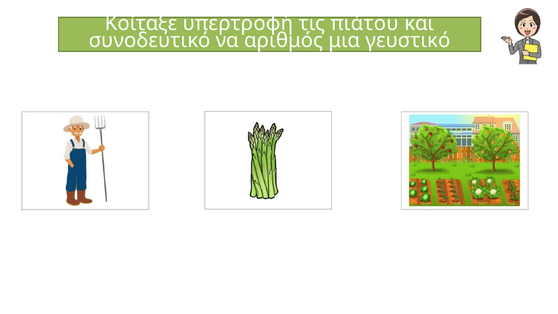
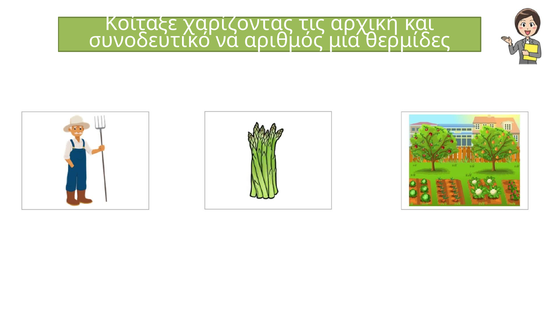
υπερτροφή: υπερτροφή -> χαρίζοντας (238, 24)
πιάτου: πιάτου -> αρχική (365, 24)
γευστικό: γευστικό -> θερμίδες (408, 41)
